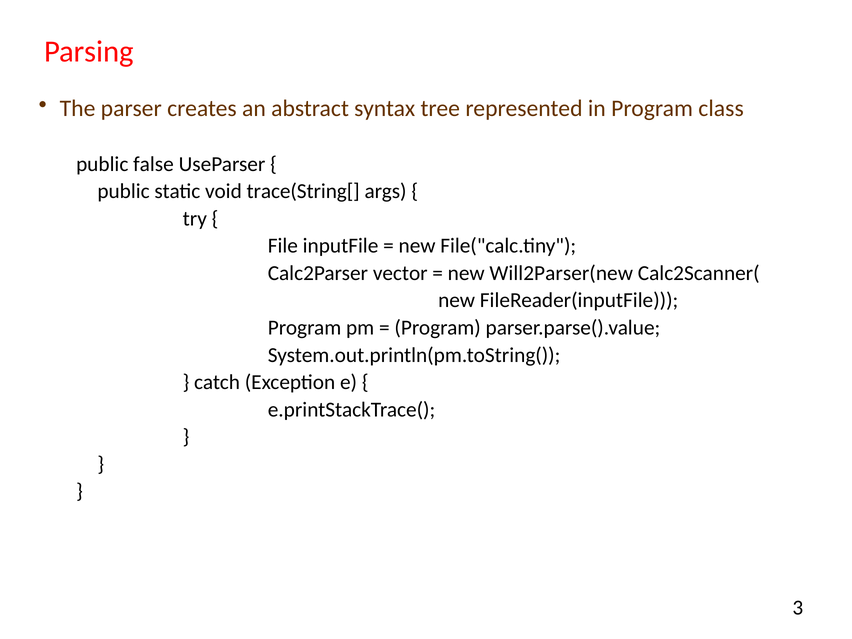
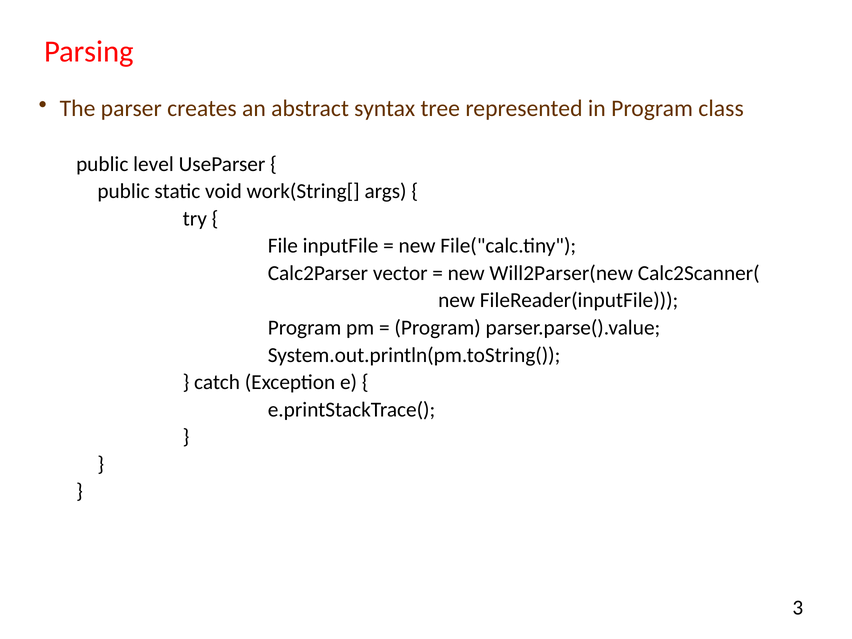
false: false -> level (153, 164)
trace(String[: trace(String[ -> work(String[ (303, 191)
